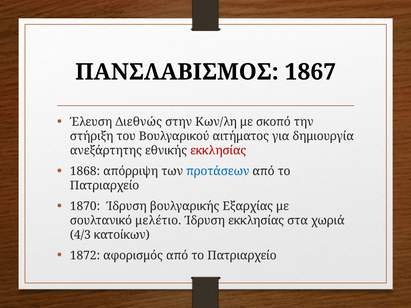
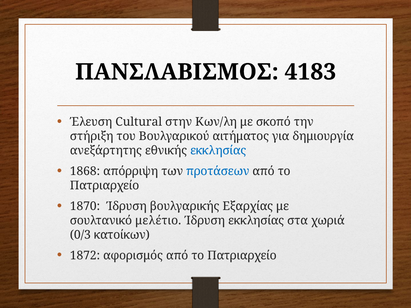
1867: 1867 -> 4183 (310, 72)
Διεθνώς: Διεθνώς -> Cultural (139, 122)
εκκλησίας colour: red -> blue (218, 151)
4/3: 4/3 -> 0/3 (80, 235)
